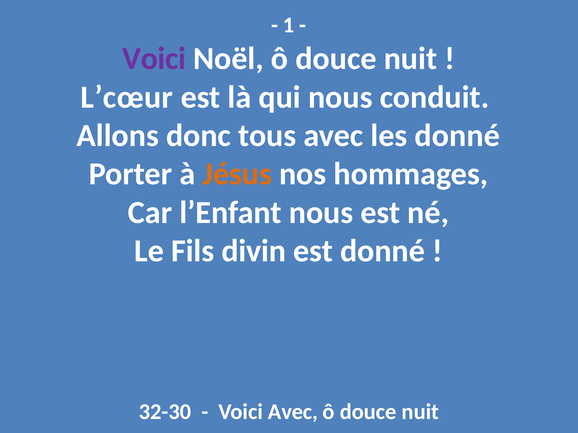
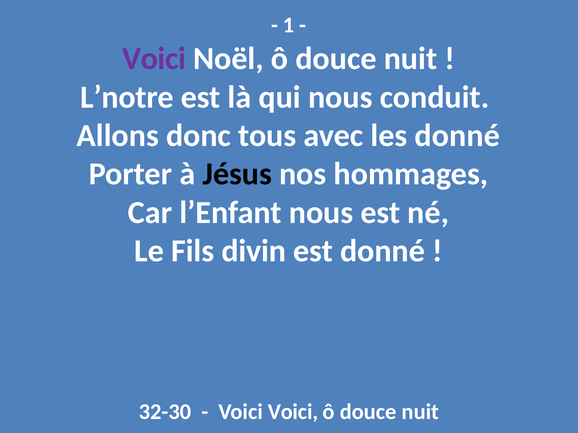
L’cœur: L’cœur -> L’notre (127, 97)
Jésus colour: orange -> black (237, 174)
Voici Avec: Avec -> Voici (293, 412)
